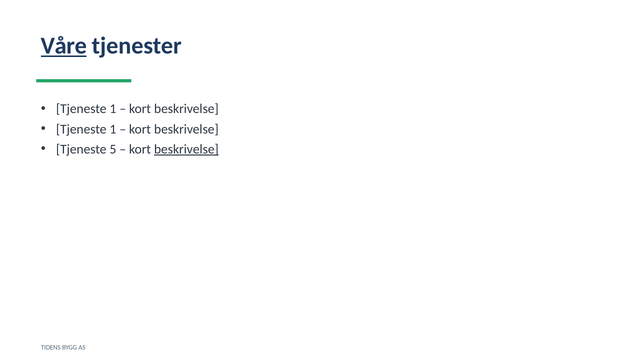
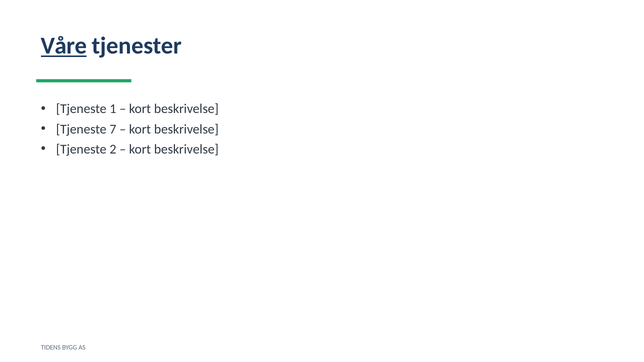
1: 1 -> 7 (113, 129)
5: 5 -> 2 (113, 149)
beskrivelse underline: present -> none (186, 149)
